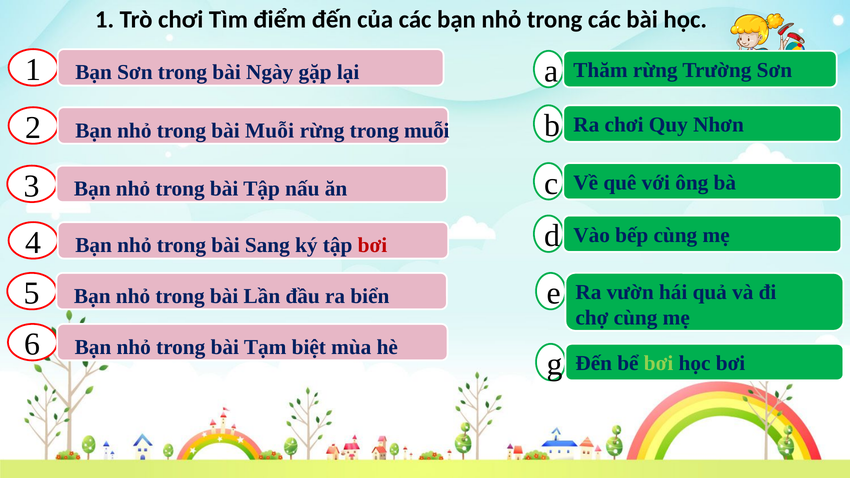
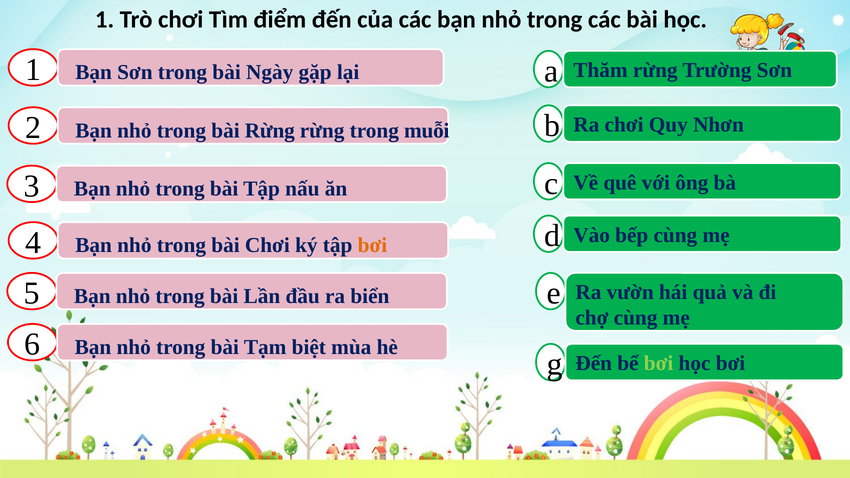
bài Muỗi: Muỗi -> Rừng (270, 131)
bài Sang: Sang -> Chơi (267, 246)
bơi colour: red -> orange (372, 246)
